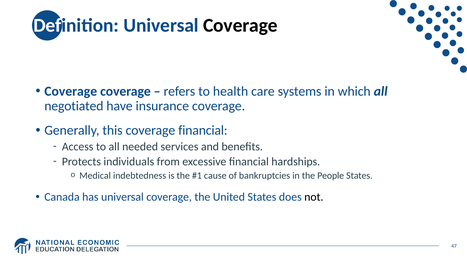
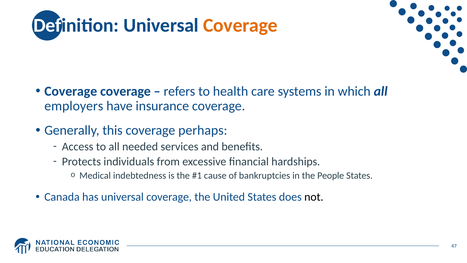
Coverage colour: black -> orange (240, 25)
negotiated: negotiated -> employers (74, 106)
coverage financial: financial -> perhaps (203, 130)
